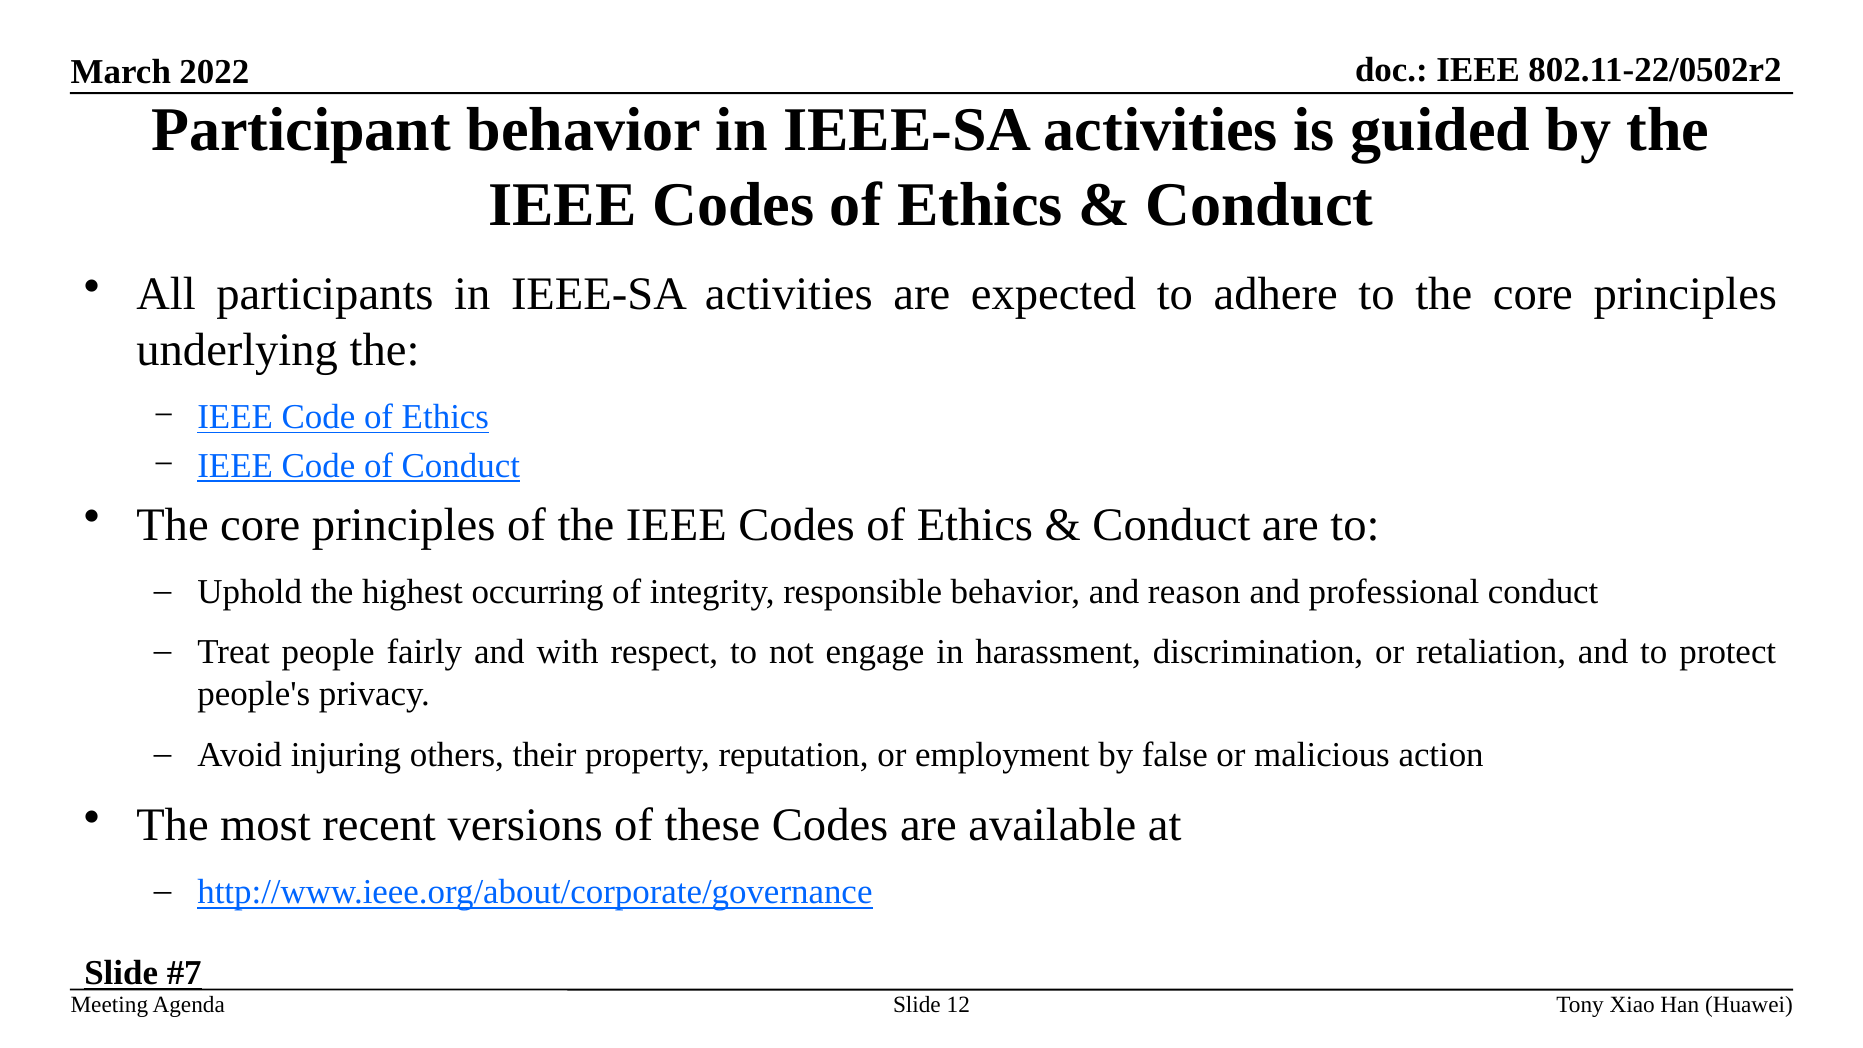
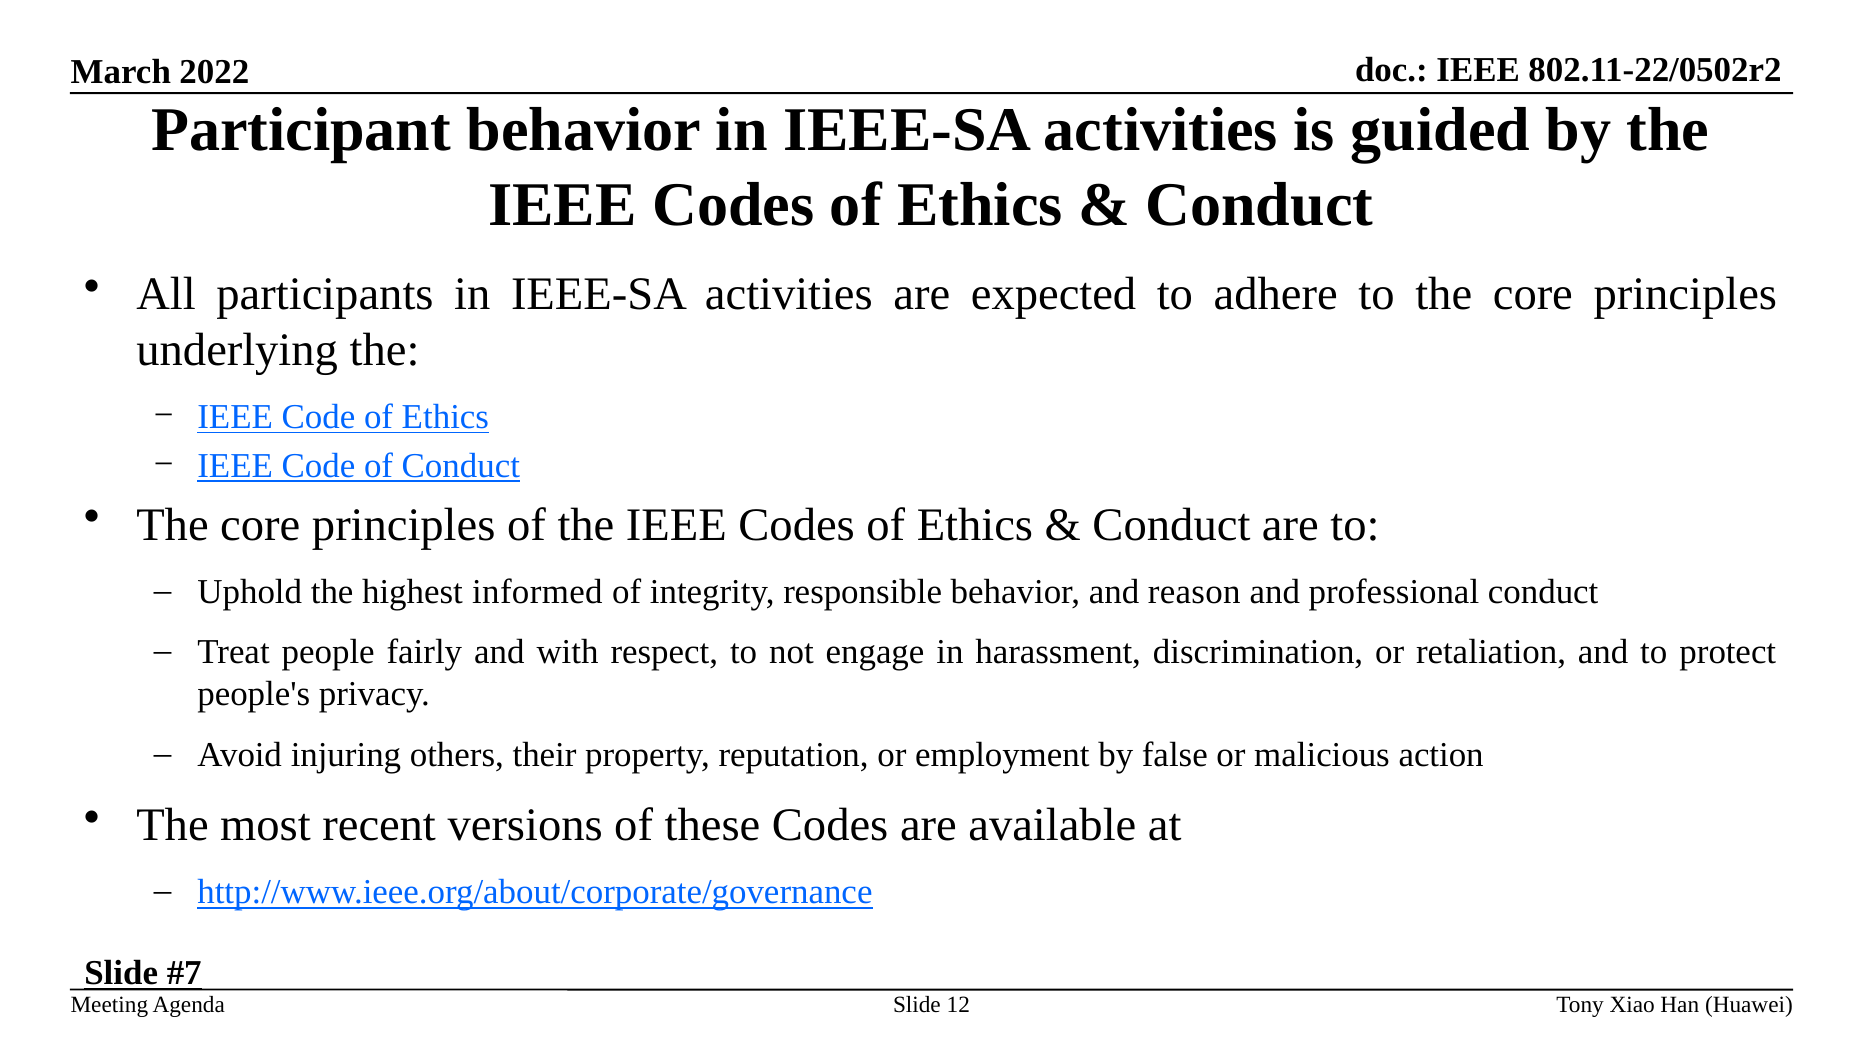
occurring: occurring -> informed (537, 592)
